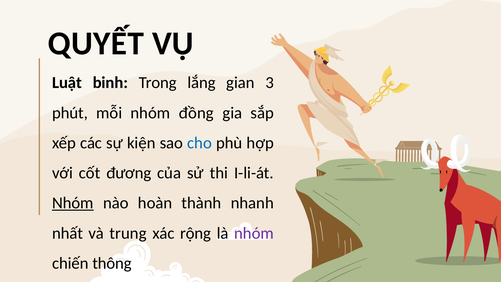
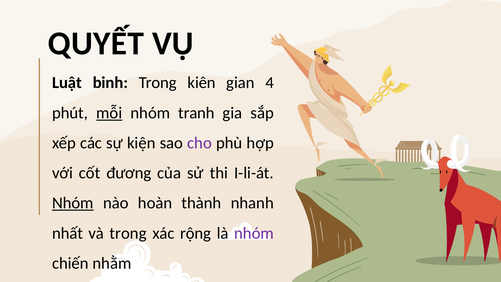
lắng: lắng -> kiên (202, 83)
3: 3 -> 4 (270, 83)
mỗi underline: none -> present (109, 113)
đồng: đồng -> tranh (196, 113)
cho colour: blue -> purple (200, 143)
và trung: trung -> trong (128, 233)
thông: thông -> nhằm (112, 263)
